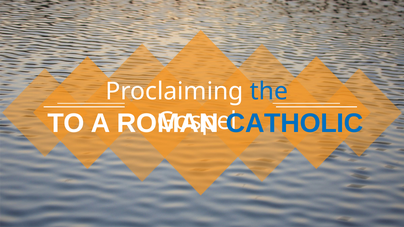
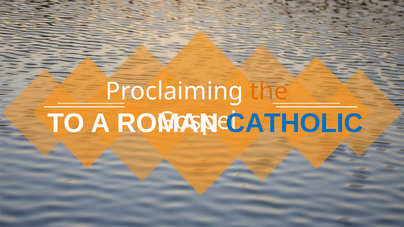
the colour: blue -> orange (269, 91)
